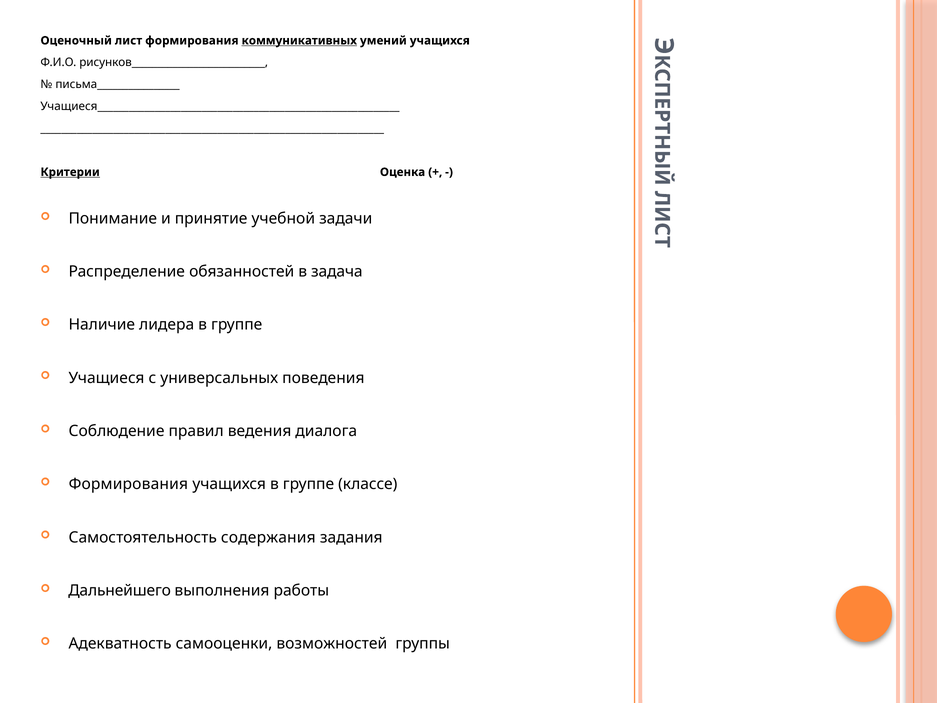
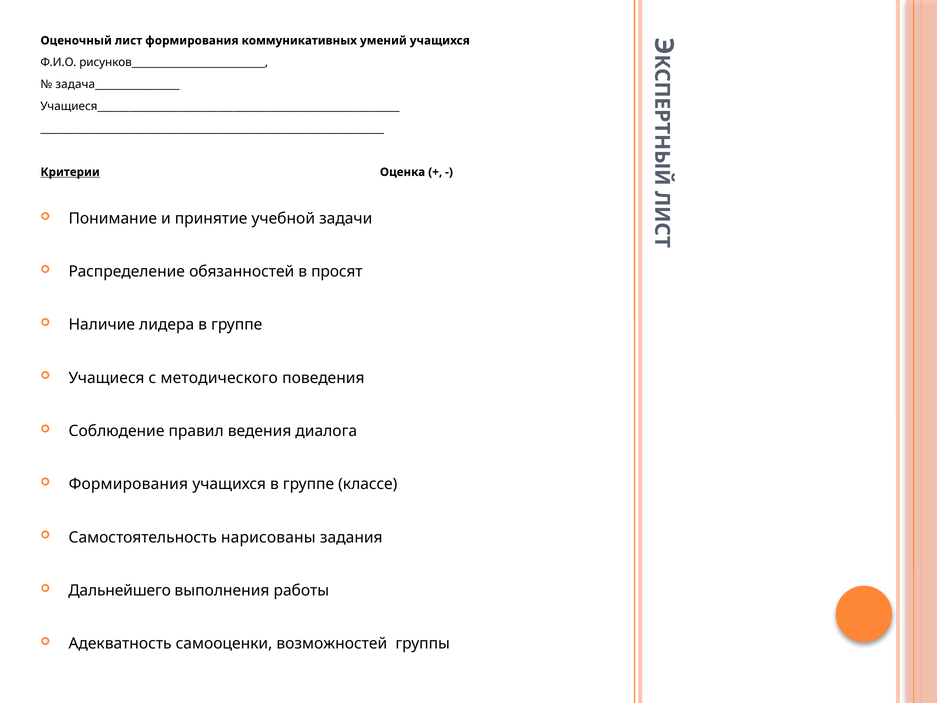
коммуникативных underline: present -> none (299, 41)
письма________________: письма________________ -> задача________________ (118, 84)
задача: задача -> просят (337, 272)
универсальных: универсальных -> методического (219, 378)
содержания: содержания -> нарисованы (268, 537)
